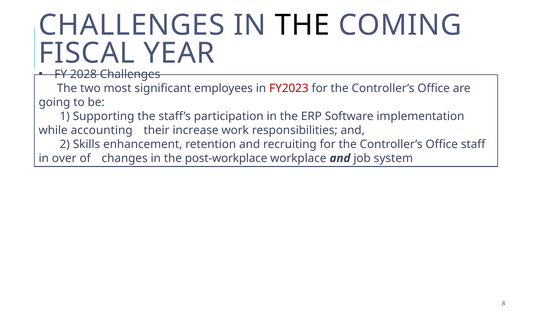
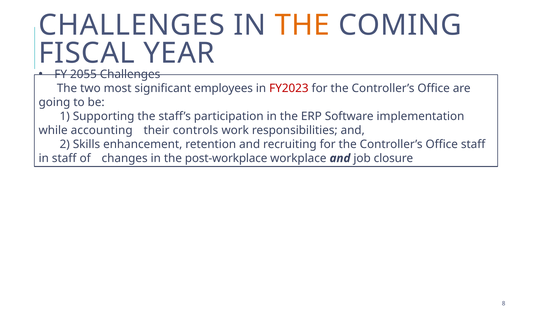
THE colour: black -> orange (302, 25)
2028: 2028 -> 2055 (83, 74)
increase: increase -> controls (195, 130)
in over: over -> staff (64, 158)
system: system -> closure (393, 158)
